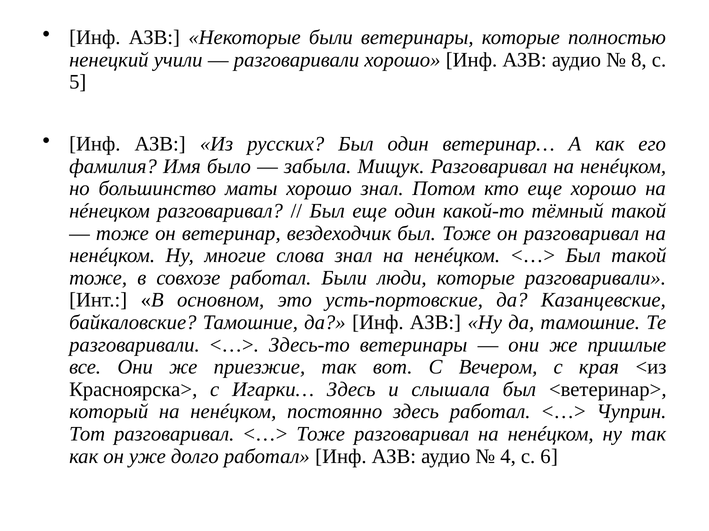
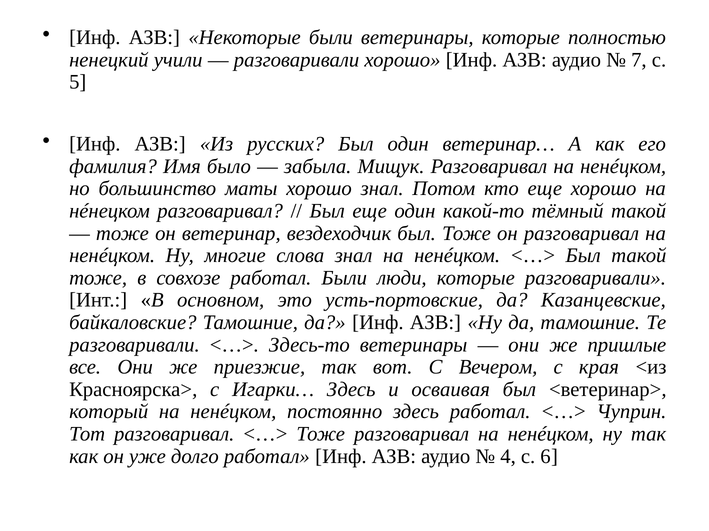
8: 8 -> 7 (639, 60)
слышала: слышала -> осваивая (451, 390)
